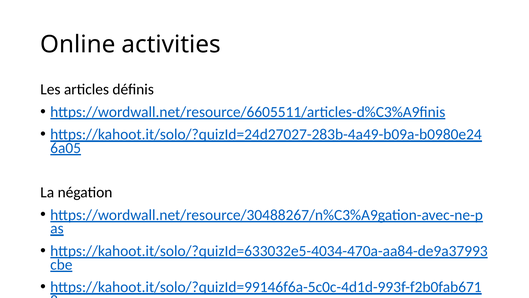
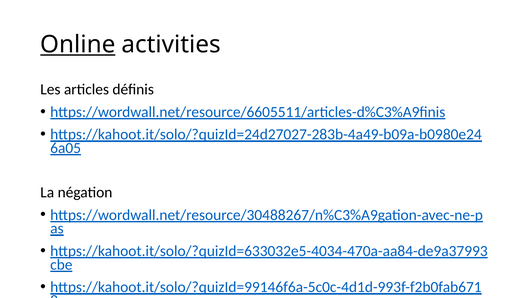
Online underline: none -> present (78, 44)
